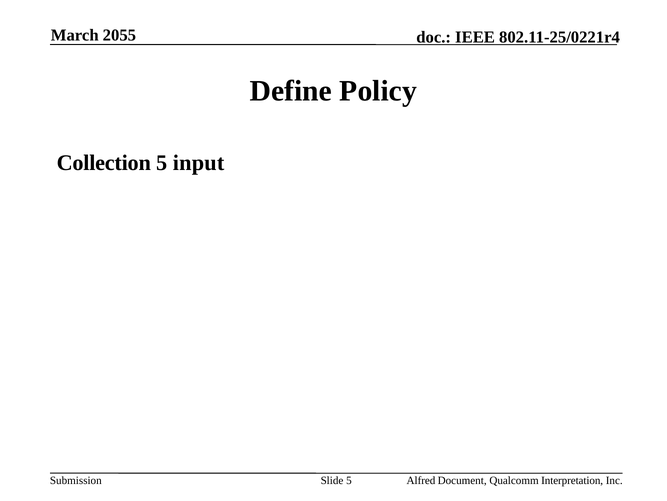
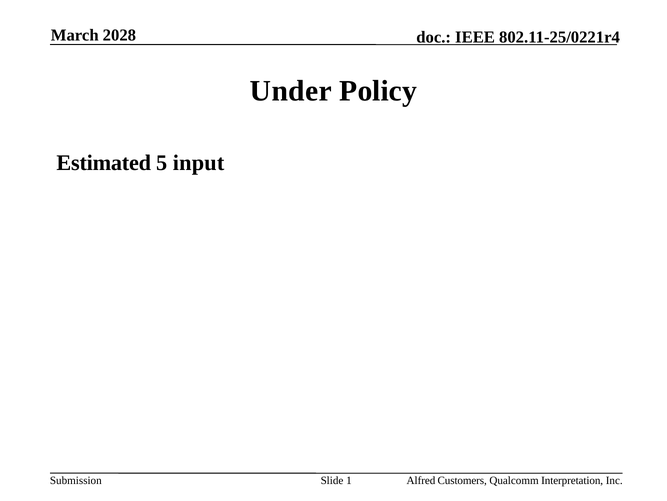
2055: 2055 -> 2028 (119, 35)
Define: Define -> Under (291, 91)
Collection: Collection -> Estimated (104, 163)
Slide 5: 5 -> 1 (349, 480)
Document: Document -> Customers (462, 480)
